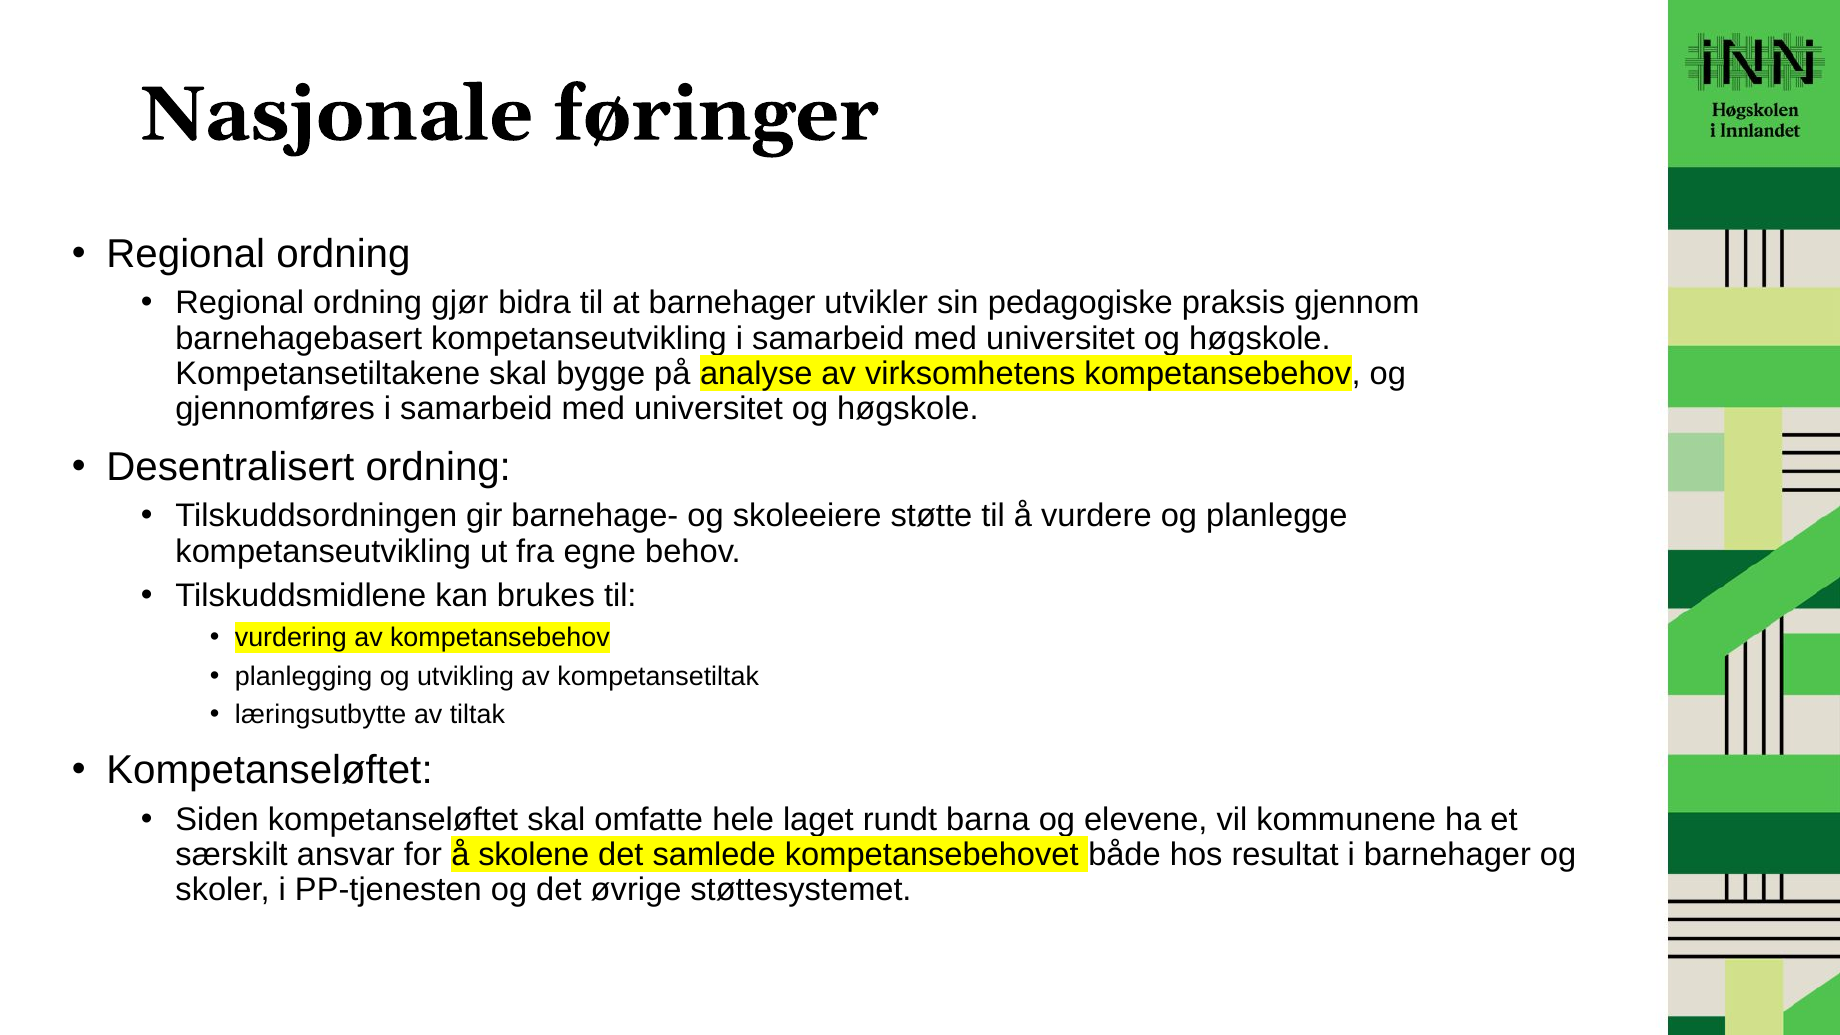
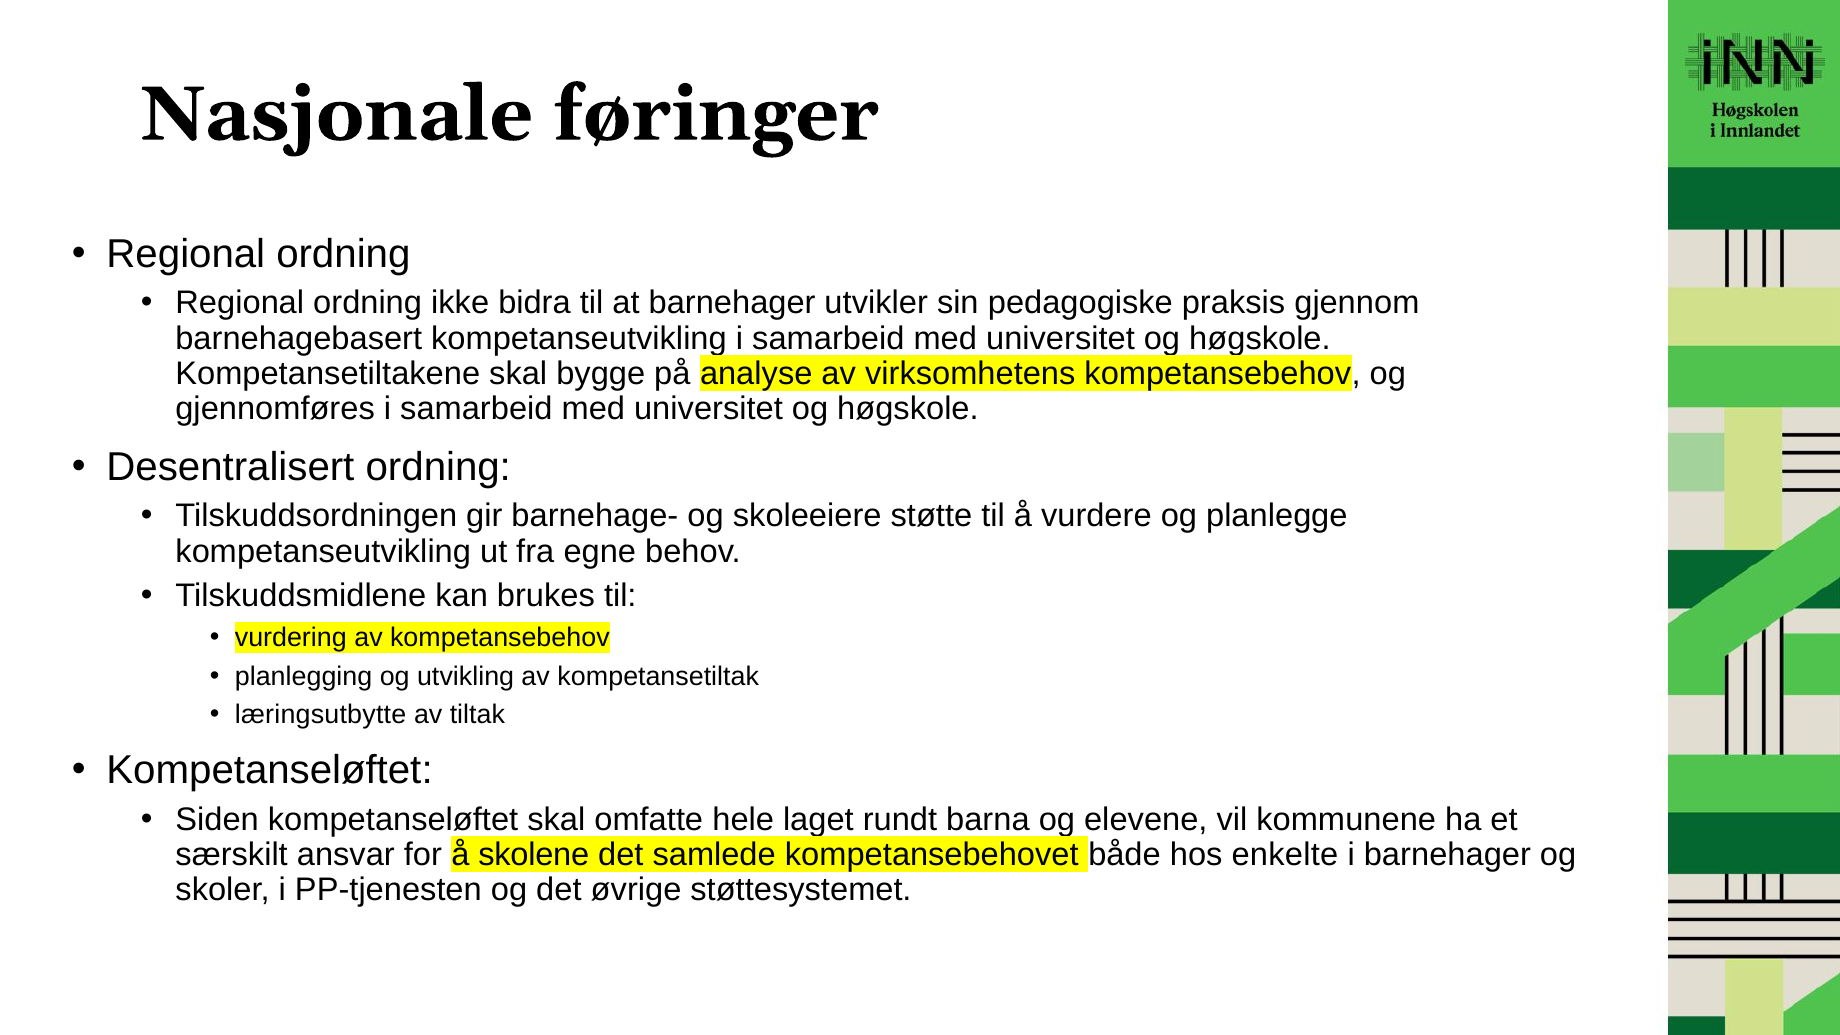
gjør: gjør -> ikke (460, 303)
resultat: resultat -> enkelte (1285, 854)
